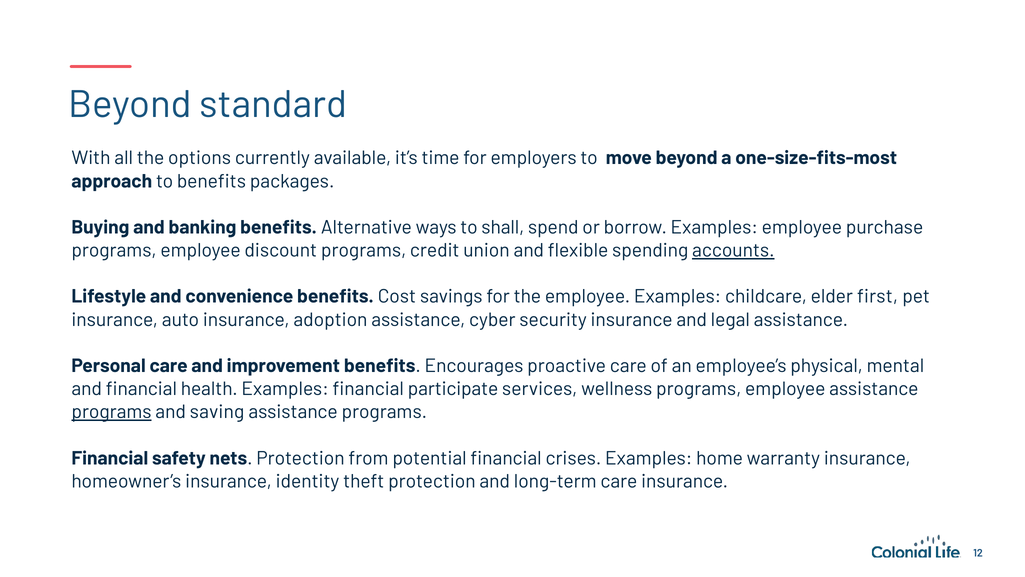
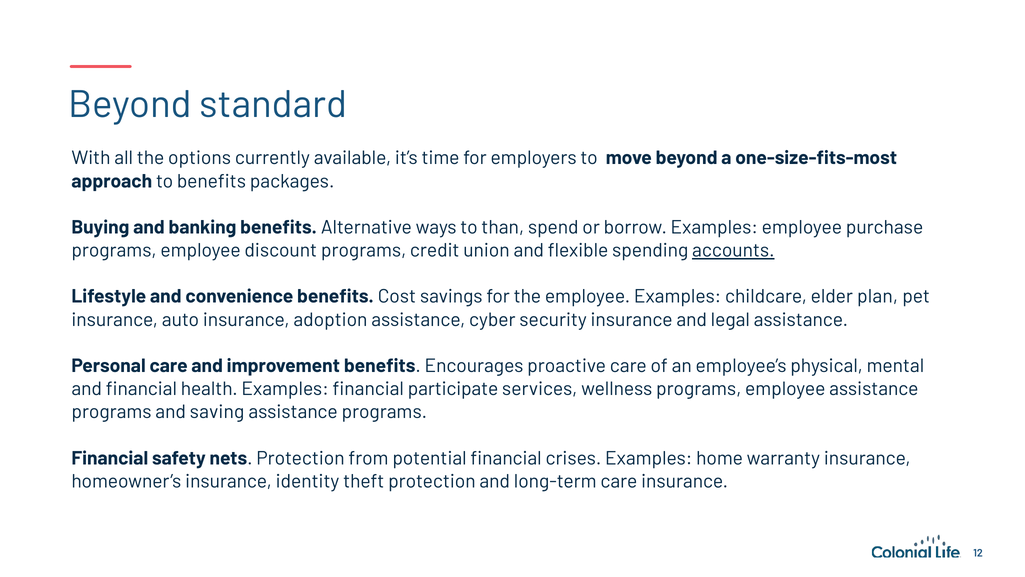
shall: shall -> than (503, 227)
first: first -> plan (878, 296)
programs underline: present -> none (111, 412)
